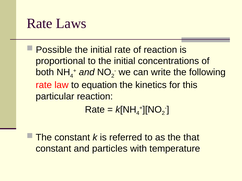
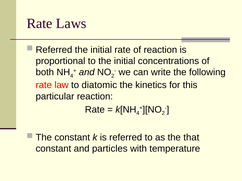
Possible: Possible -> Referred (54, 50)
equation: equation -> diatomic (99, 85)
